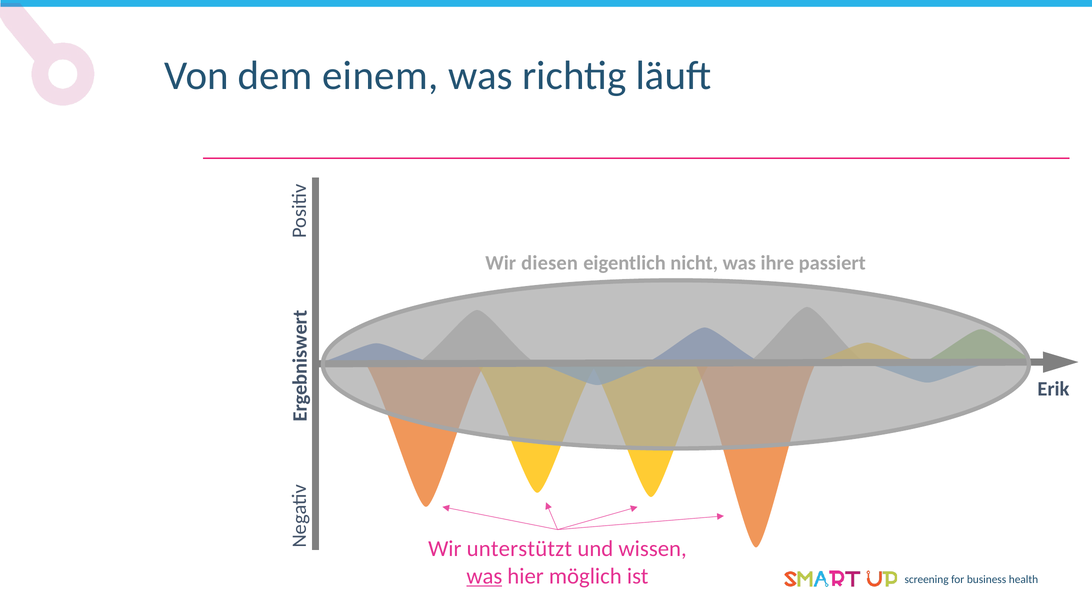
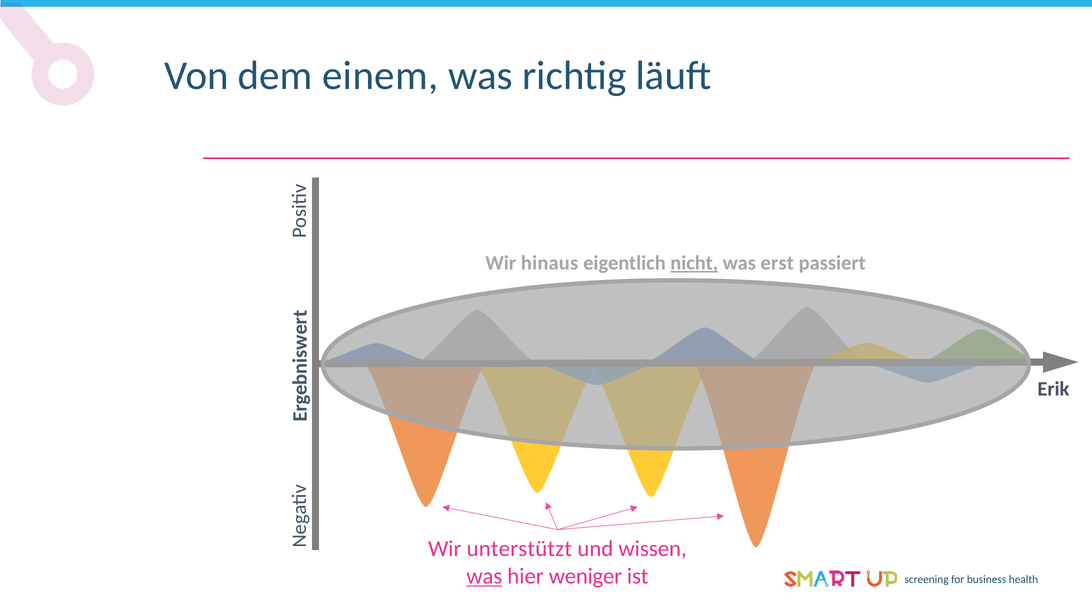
diesen: diesen -> hinaus (550, 263)
nicht underline: none -> present (694, 263)
ihre: ihre -> erst (777, 263)
möglich: möglich -> weniger (585, 576)
